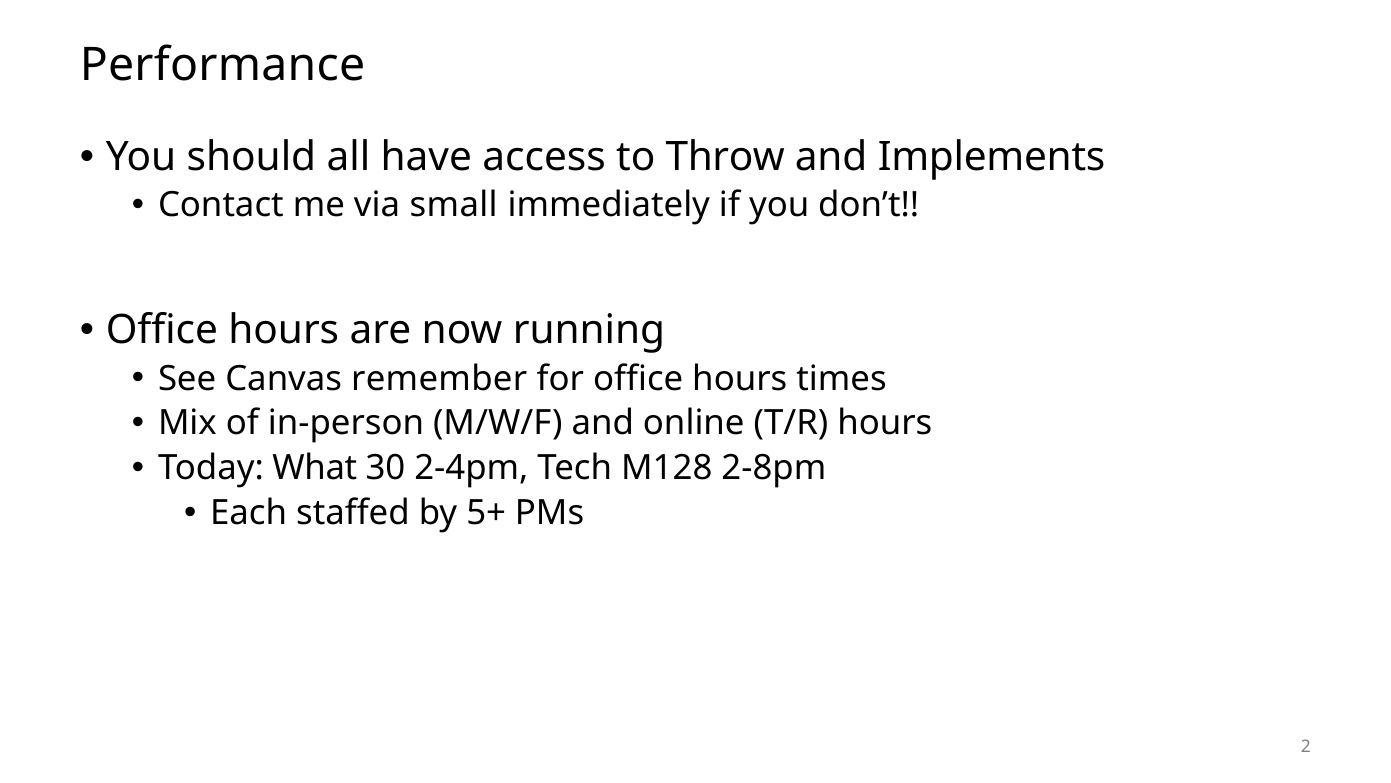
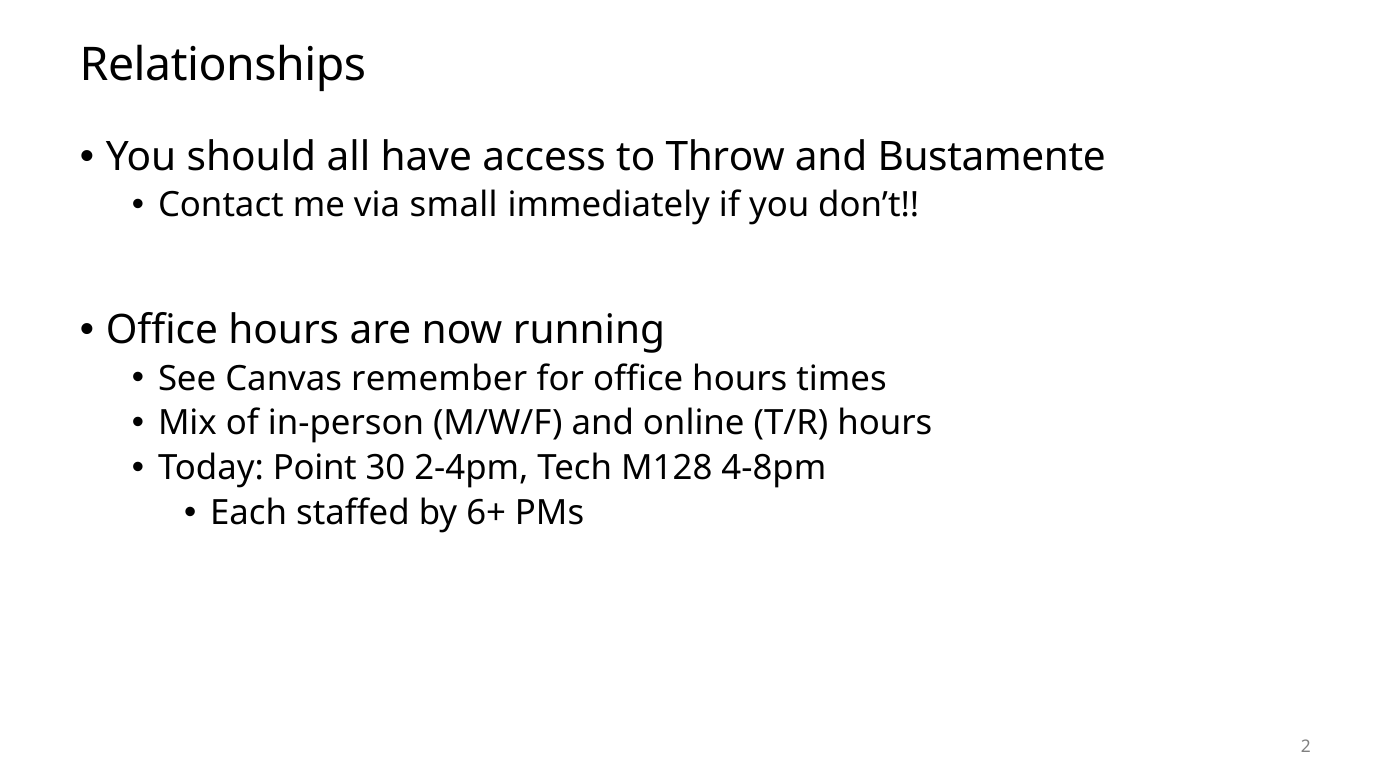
Performance: Performance -> Relationships (223, 65)
Implements: Implements -> Bustamente (992, 157)
What: What -> Point (315, 468)
2-8pm: 2-8pm -> 4-8pm (774, 468)
5+: 5+ -> 6+ (486, 513)
